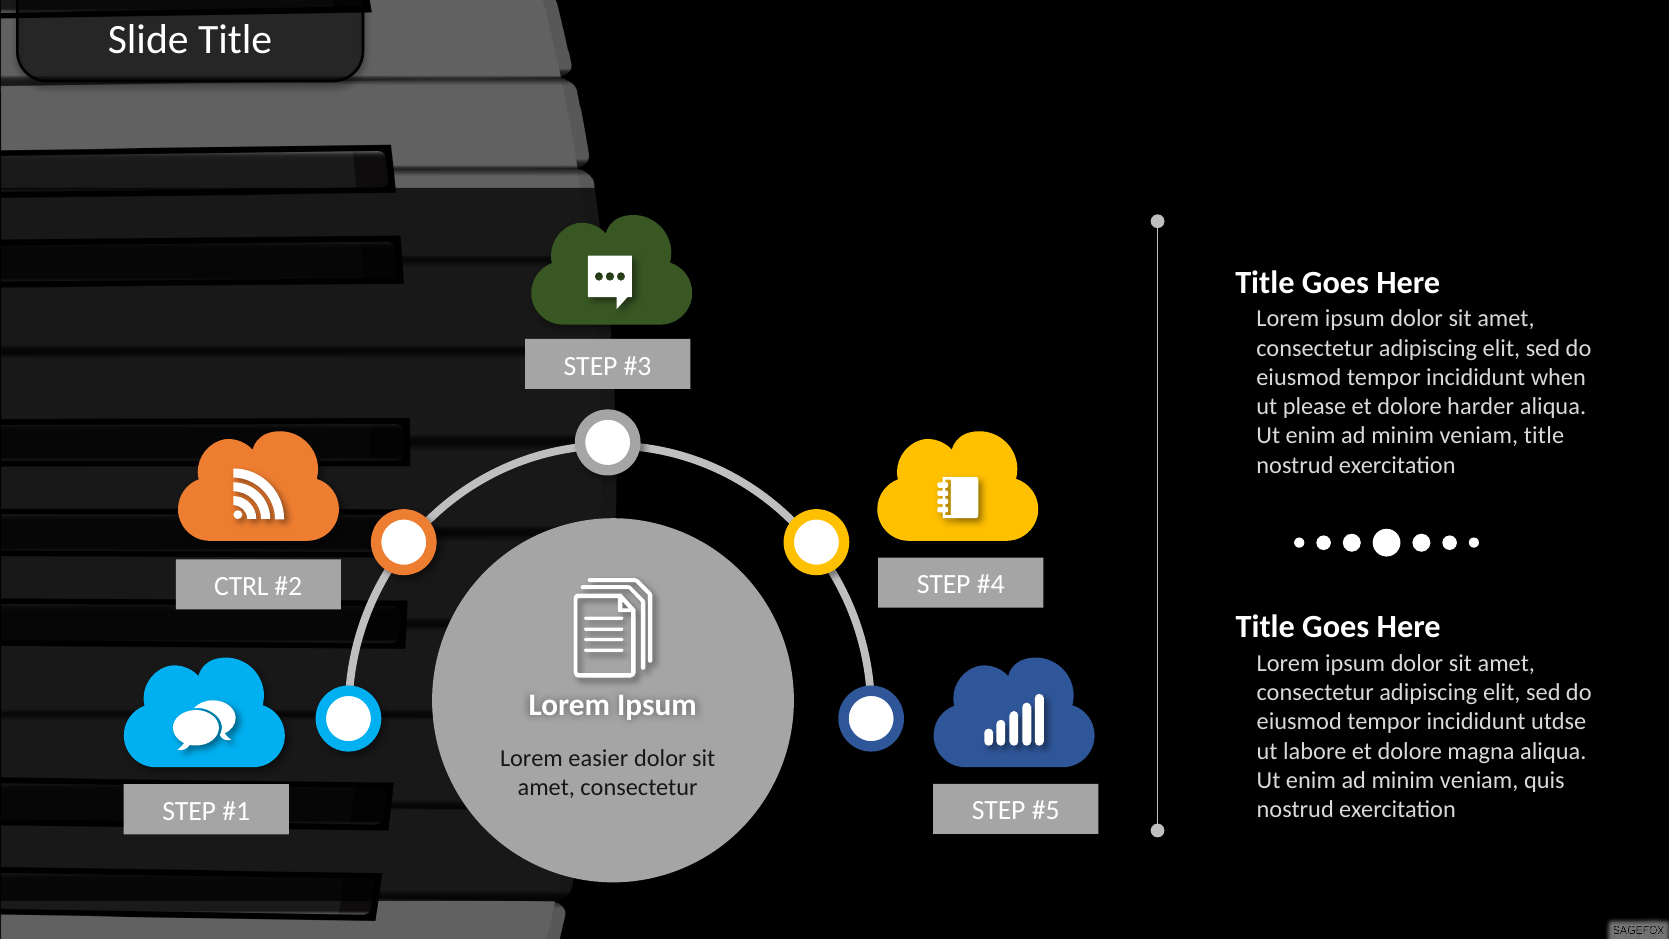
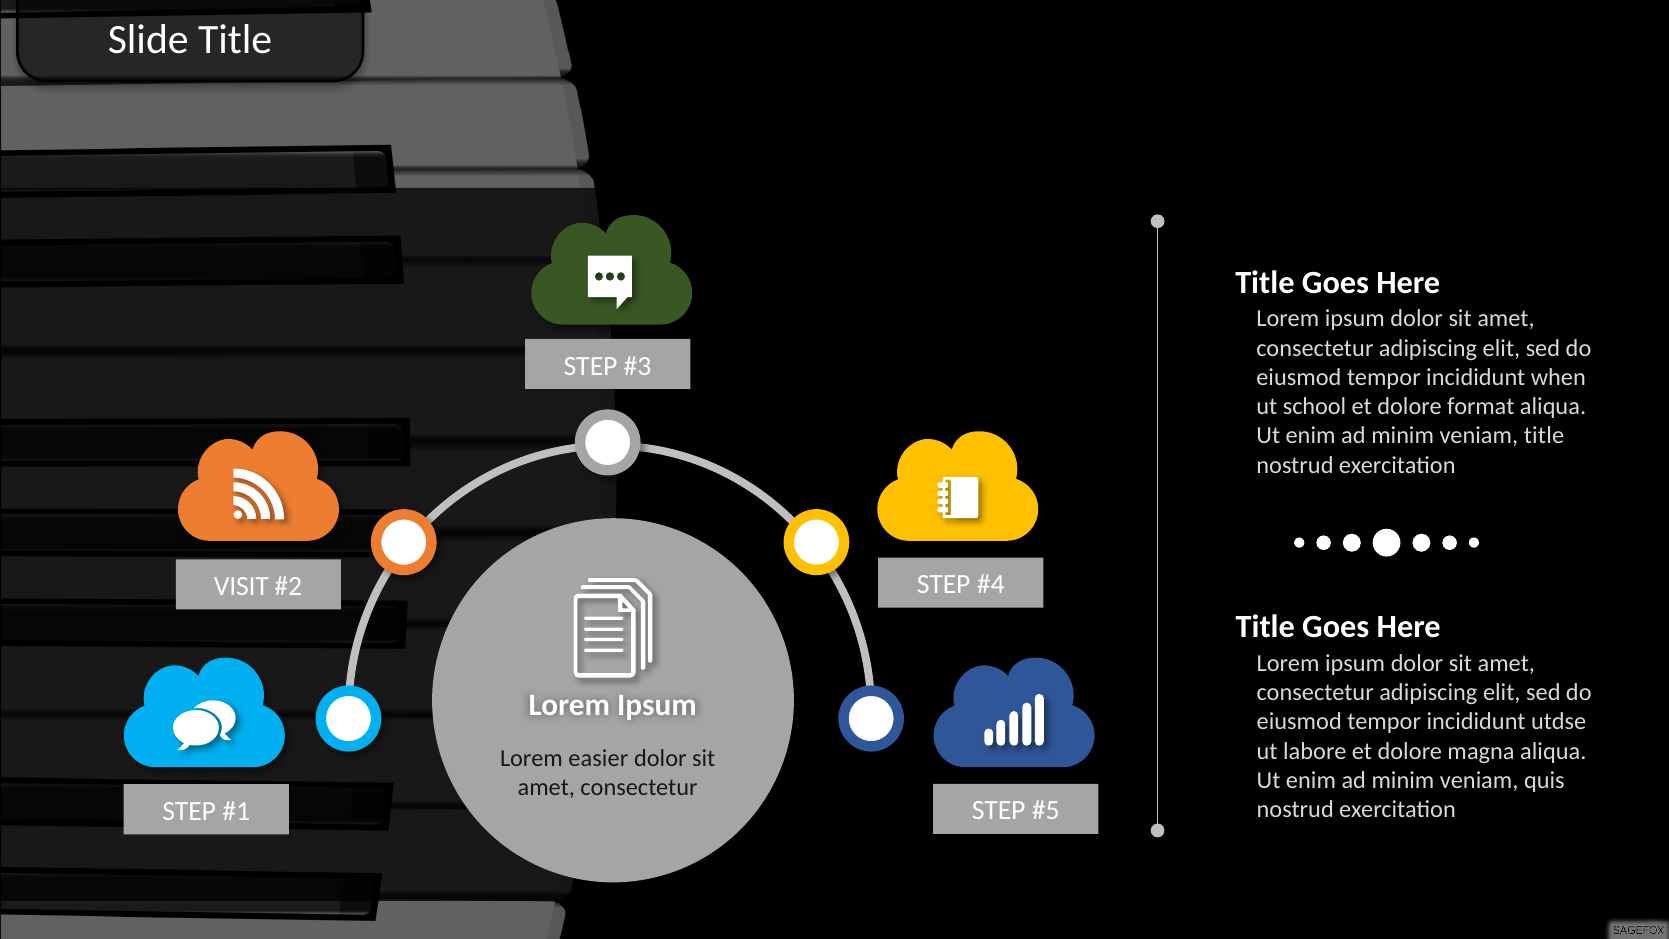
please: please -> school (1314, 406)
harder: harder -> format (1481, 406)
CTRL: CTRL -> VISIT (241, 586)
